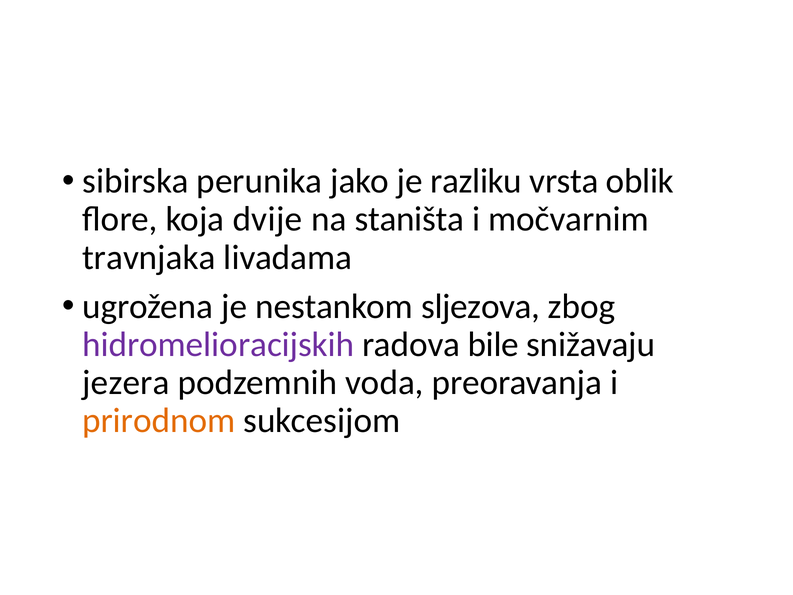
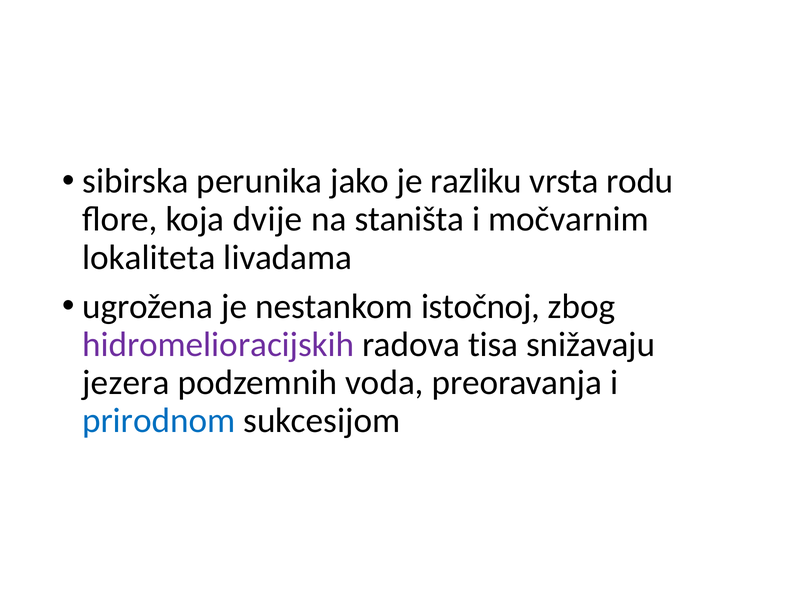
oblik: oblik -> rodu (640, 181)
travnjaka: travnjaka -> lokaliteta (149, 257)
sljezova: sljezova -> istočnoj (481, 306)
bile: bile -> tisa (493, 345)
prirodnom colour: orange -> blue (159, 421)
